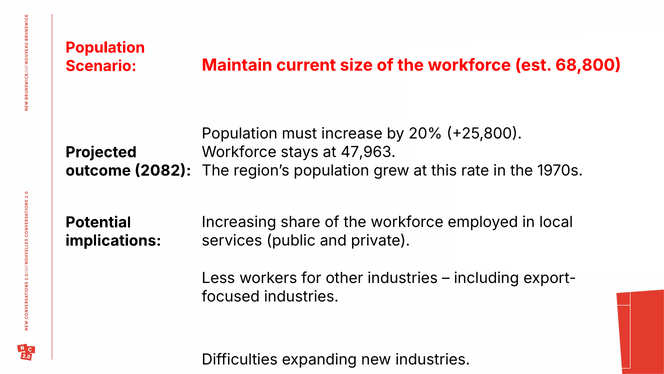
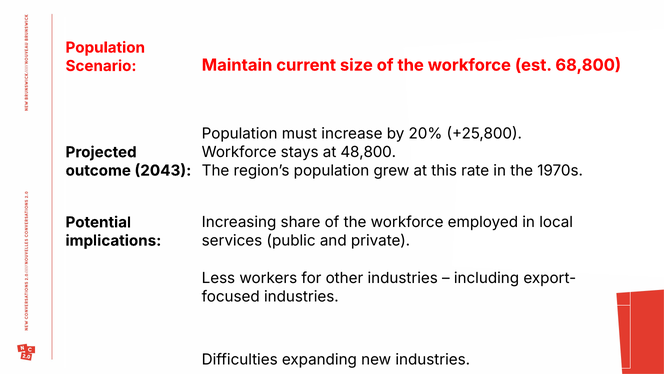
47,963: 47,963 -> 48,800 (368, 152)
2082: 2082 -> 2043 (163, 170)
